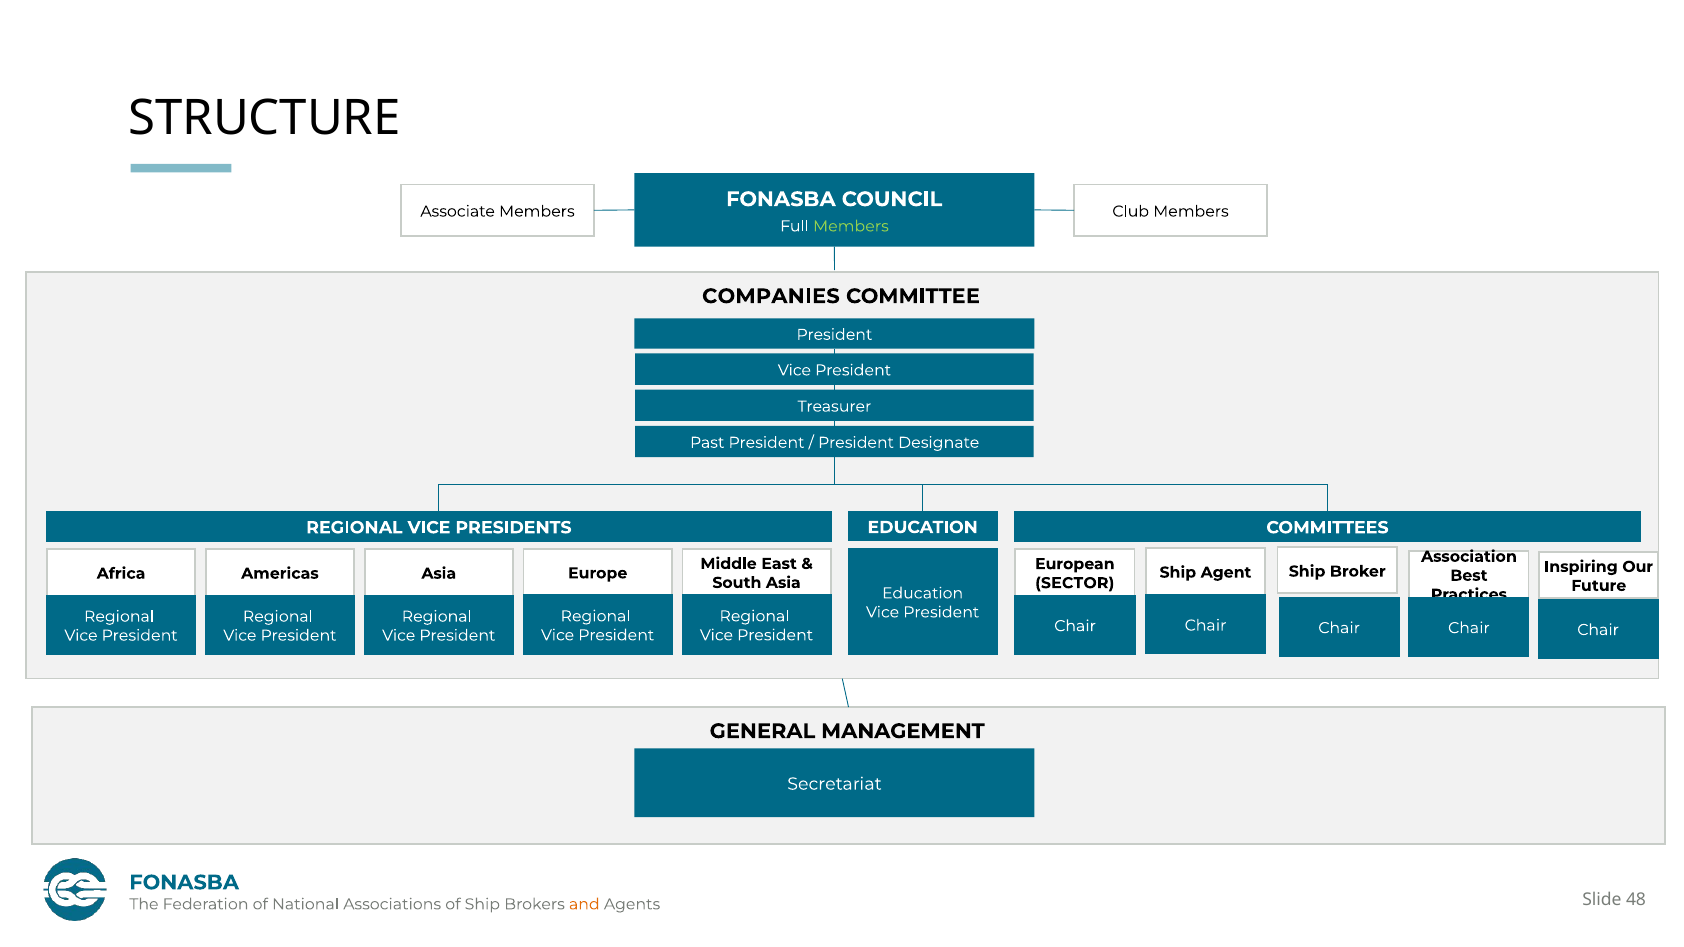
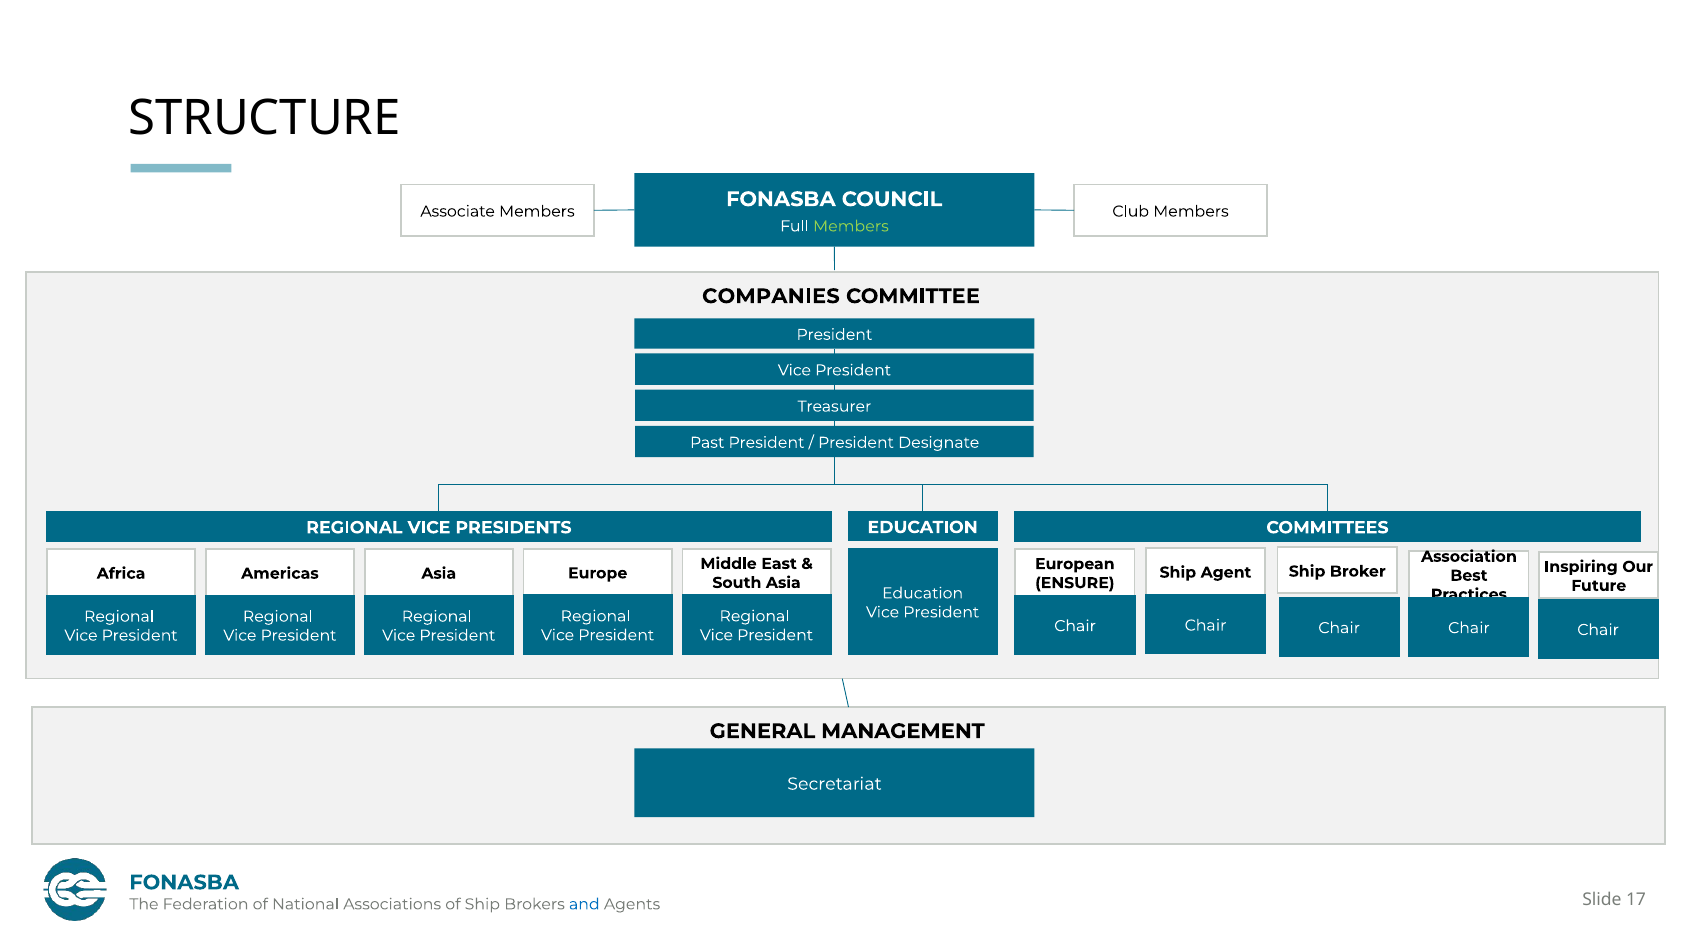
SECTOR: SECTOR -> ENSURE (1075, 583)
and colour: orange -> blue (584, 904)
48: 48 -> 17 (1636, 900)
